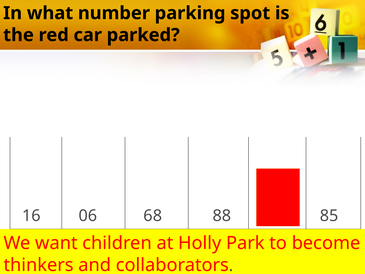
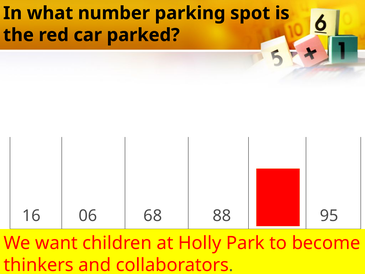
85: 85 -> 95 (329, 216)
